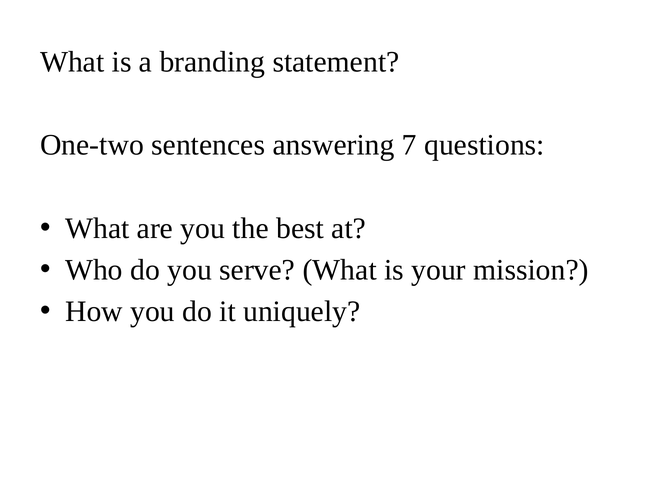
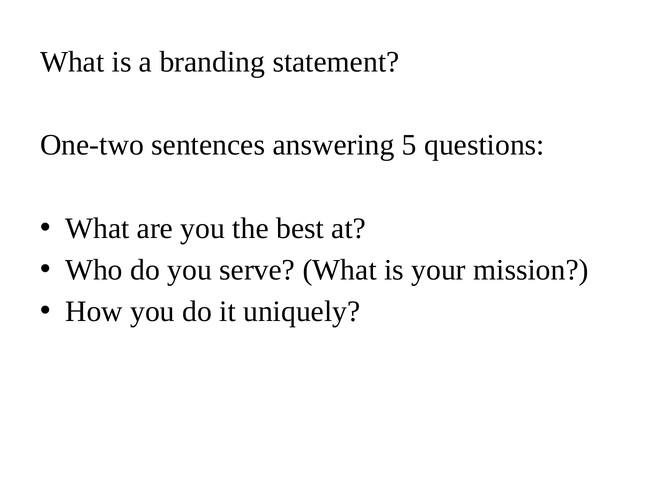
7: 7 -> 5 (409, 145)
